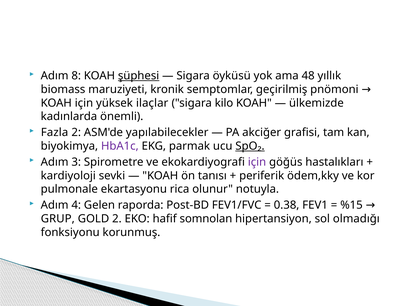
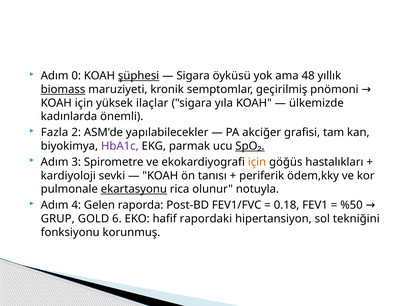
8: 8 -> 0 (76, 76)
biomass underline: none -> present (63, 89)
kilo: kilo -> yıla (224, 103)
için colour: purple -> orange (257, 162)
ekartasyonu underline: none -> present (134, 189)
0.38: 0.38 -> 0.18 (287, 205)
%15: %15 -> %50 (351, 205)
GOLD 2: 2 -> 6 (117, 219)
somnolan: somnolan -> rapordaki (206, 219)
olmadığı: olmadığı -> tekniğini (356, 219)
